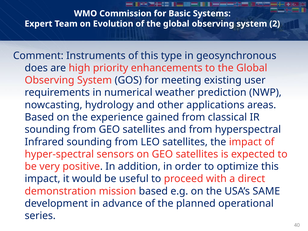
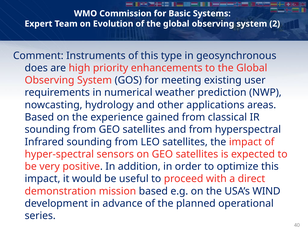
SAME: SAME -> WIND (266, 191)
